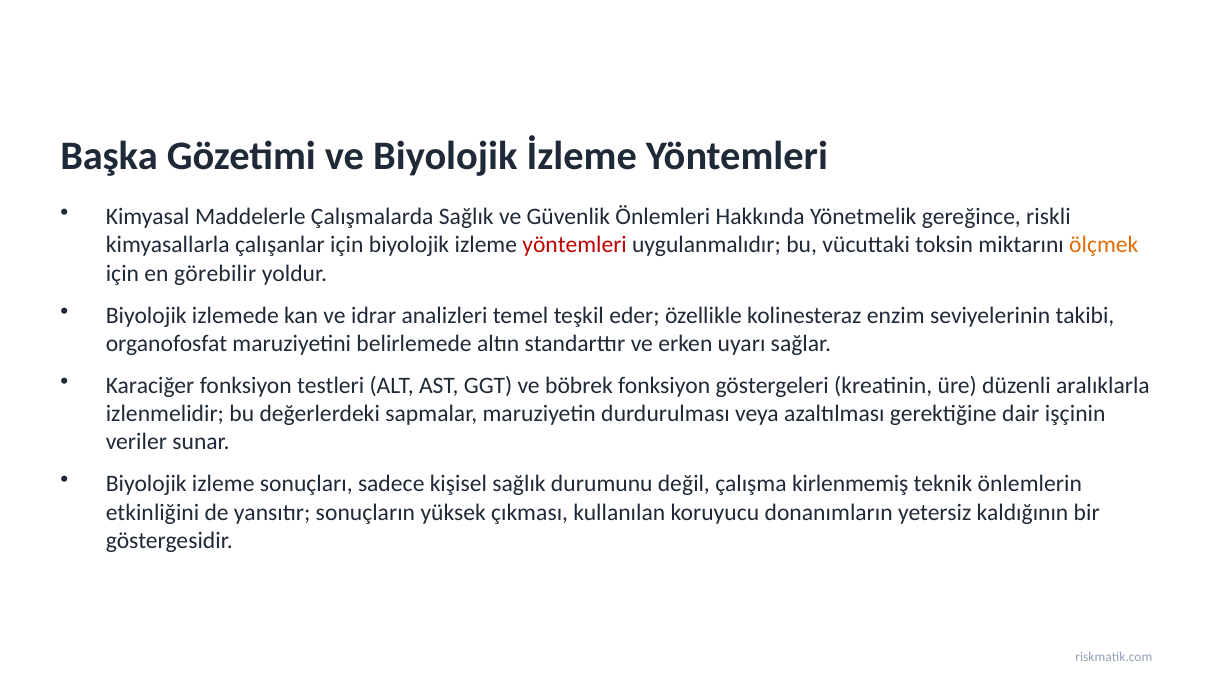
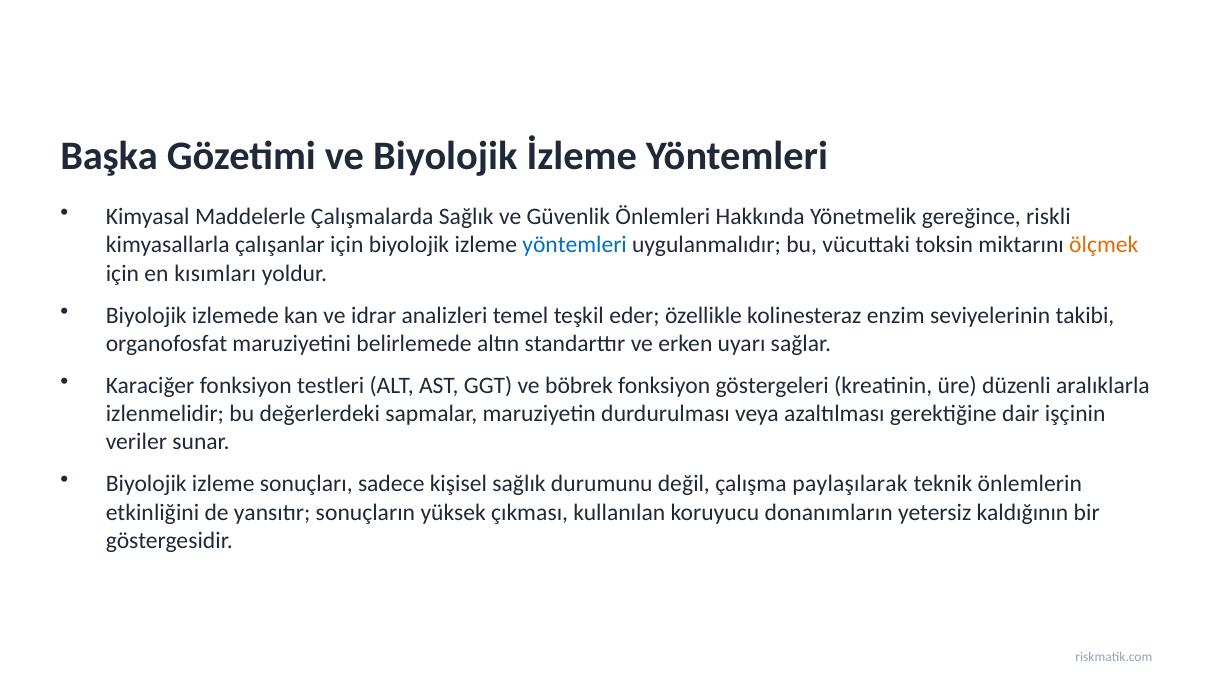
yöntemleri colour: red -> blue (575, 245)
görebilir: görebilir -> kısımları (215, 274)
kirlenmemiş: kirlenmemiş -> paylaşılarak (850, 484)
